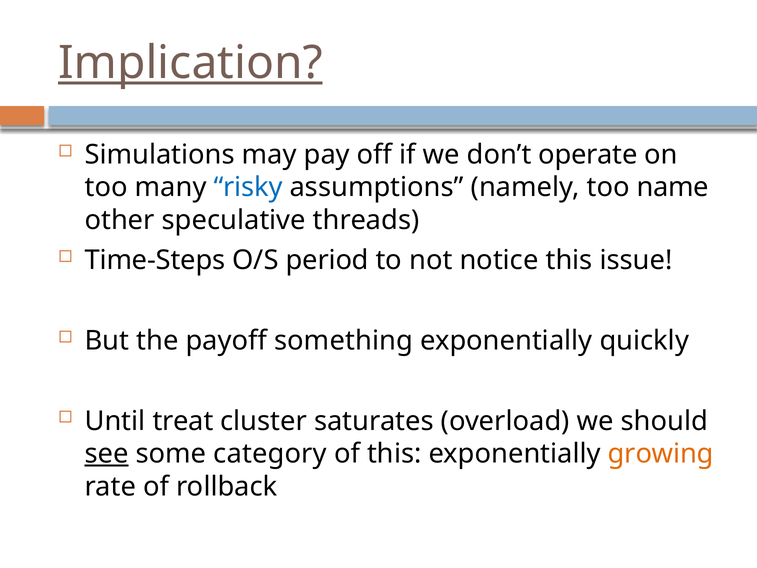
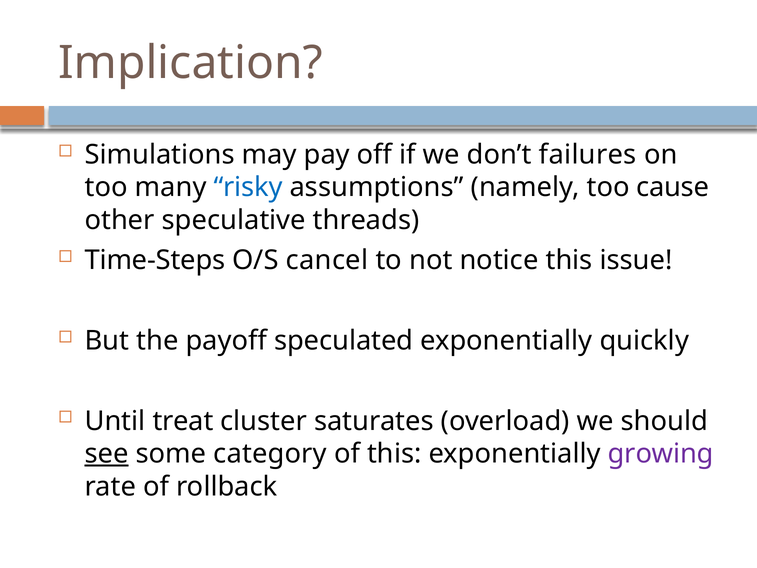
Implication underline: present -> none (190, 63)
operate: operate -> failures (588, 155)
name: name -> cause (673, 187)
period: period -> cancel (327, 260)
something: something -> speculated (344, 341)
growing colour: orange -> purple (661, 454)
